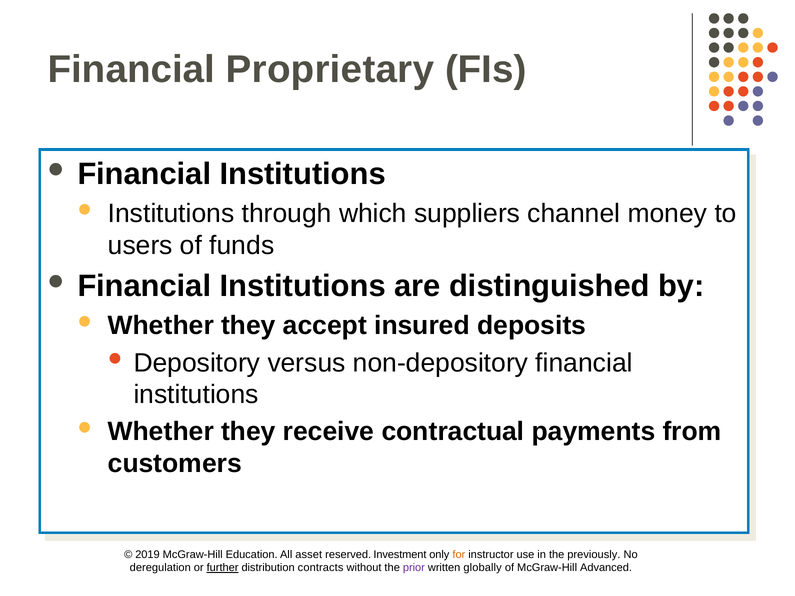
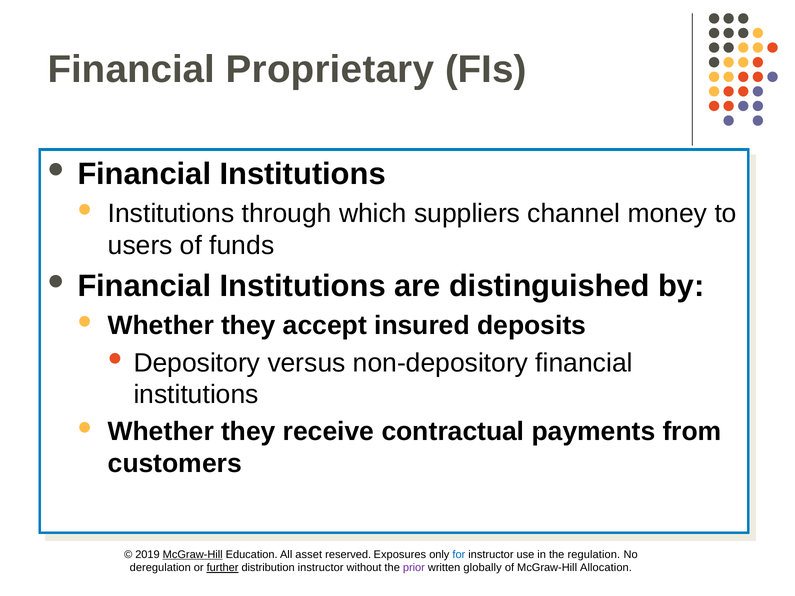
McGraw-Hill underline: none -> present (193, 555)
Investment: Investment -> Exposures (400, 555)
for colour: orange -> blue (459, 555)
previously: previously -> regulation (594, 555)
distribution contracts: contracts -> instructor (321, 568)
Advanced: Advanced -> Allocation (606, 568)
